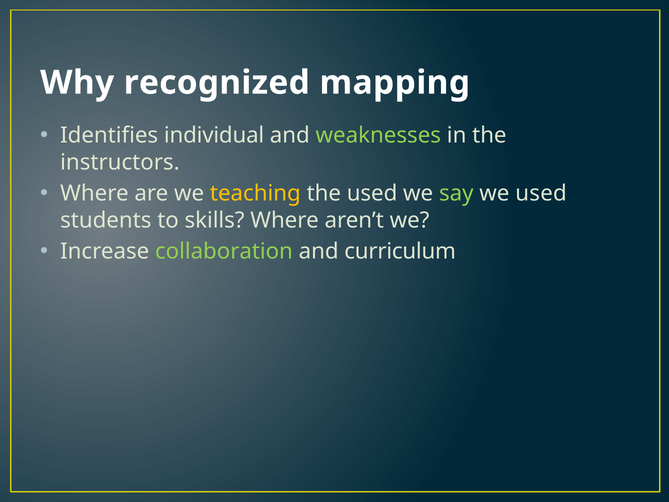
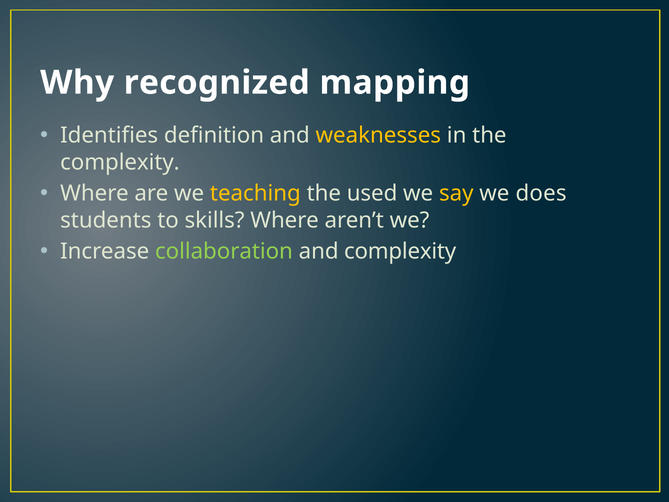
individual: individual -> definition (214, 135)
weaknesses colour: light green -> yellow (378, 135)
instructors: instructors -> complexity (120, 162)
say colour: light green -> yellow (456, 193)
we used: used -> does (541, 193)
and curriculum: curriculum -> complexity (400, 251)
